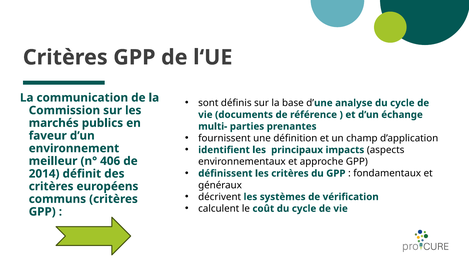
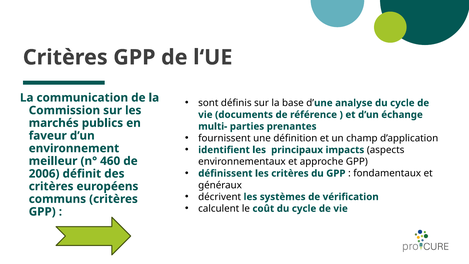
406: 406 -> 460 (110, 161)
2014: 2014 -> 2006 (44, 174)
